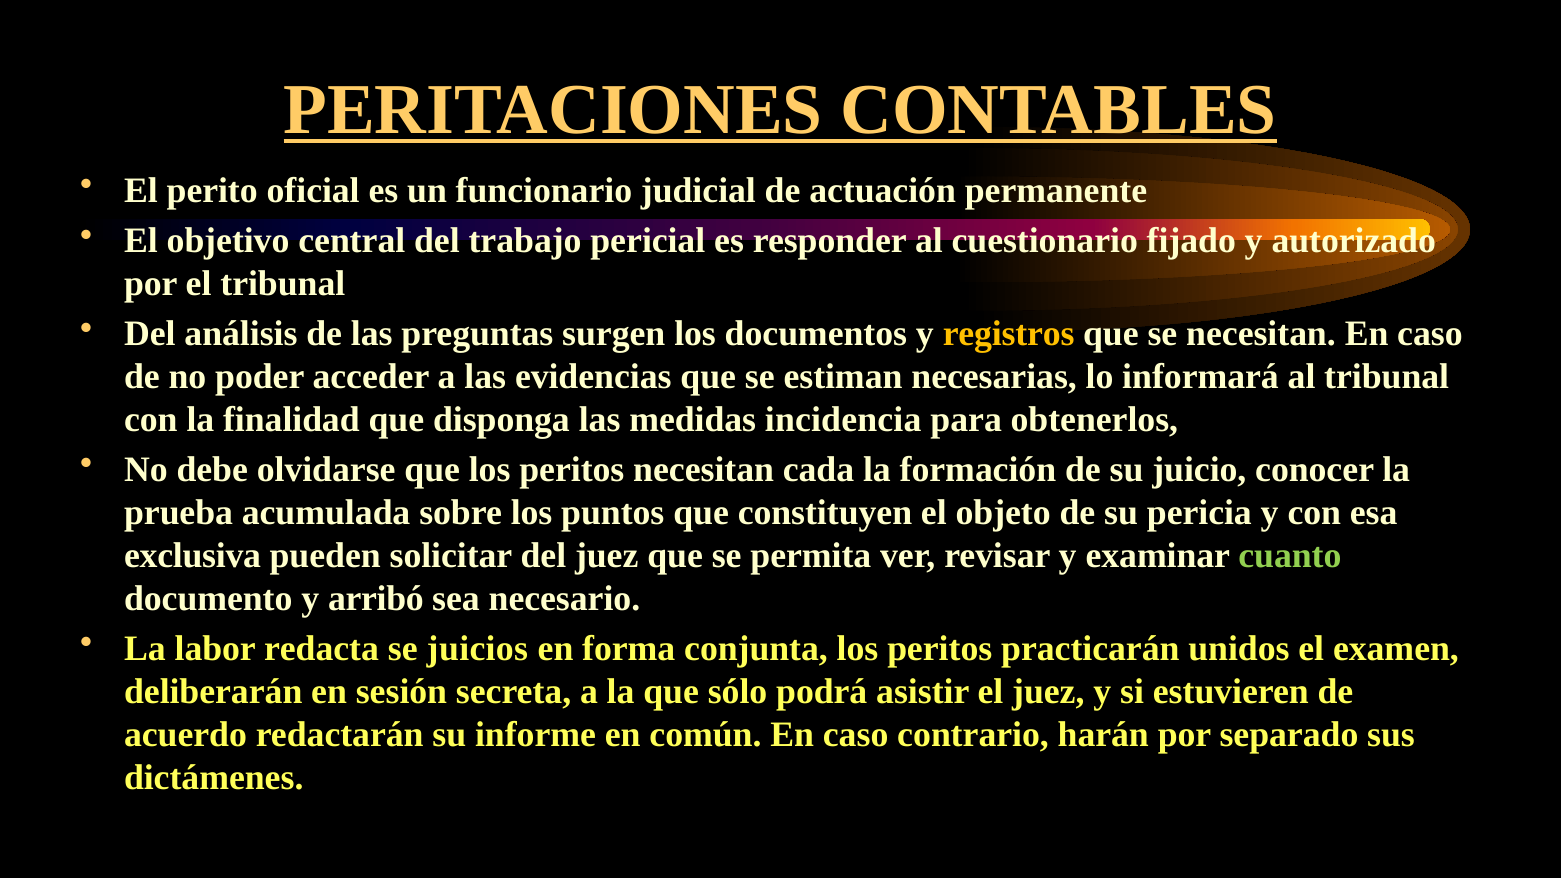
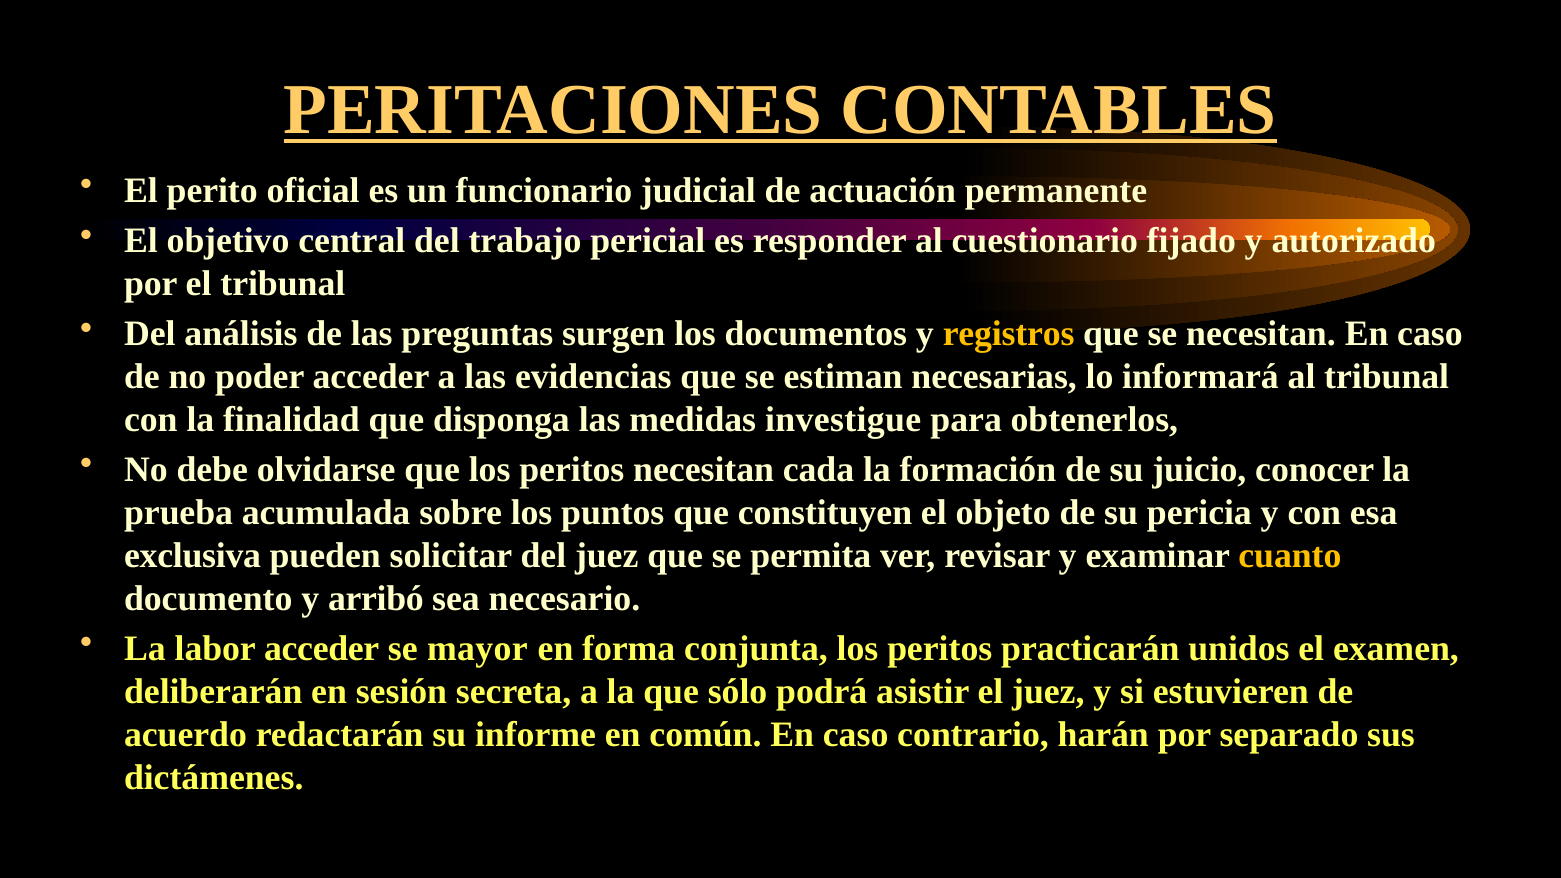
incidencia: incidencia -> investigue (843, 420)
cuanto colour: light green -> yellow (1290, 556)
labor redacta: redacta -> acceder (322, 649)
juicios: juicios -> mayor (477, 649)
